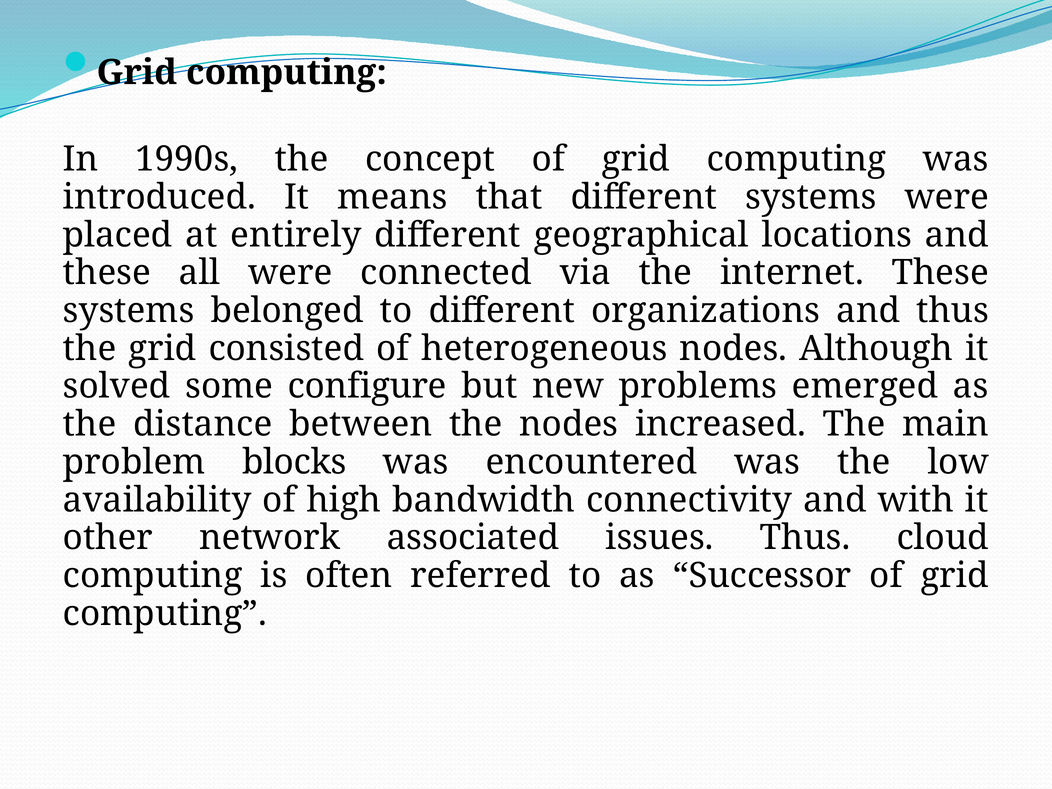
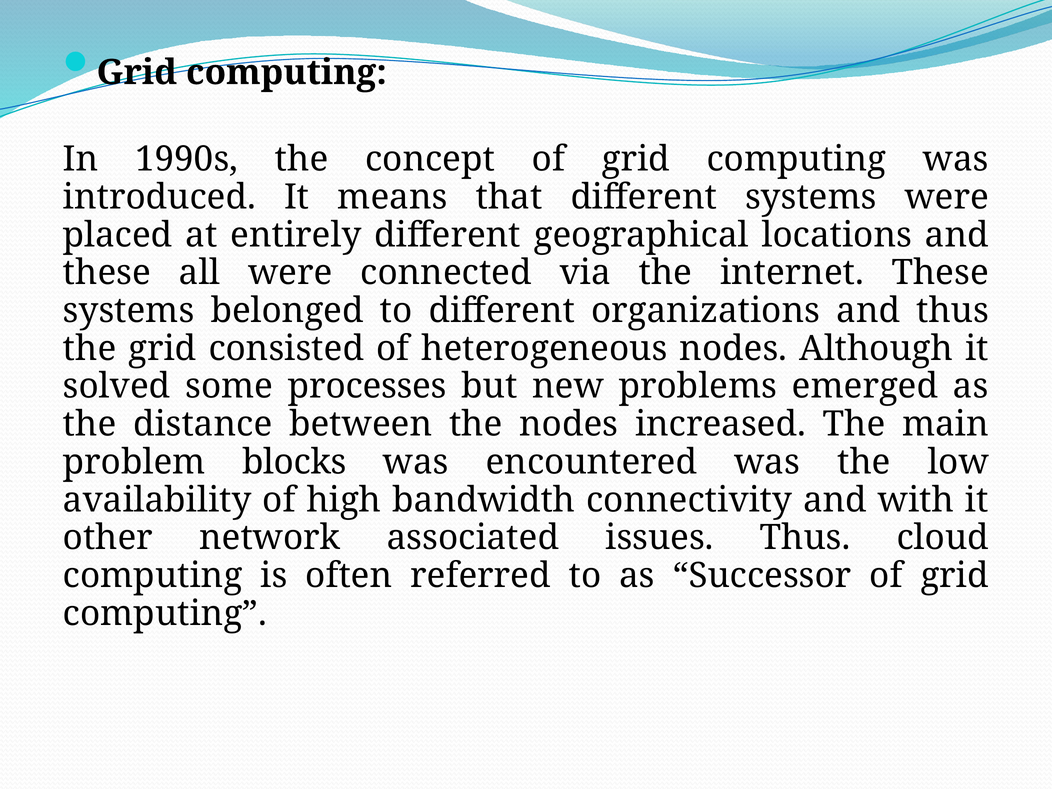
configure: configure -> processes (367, 386)
